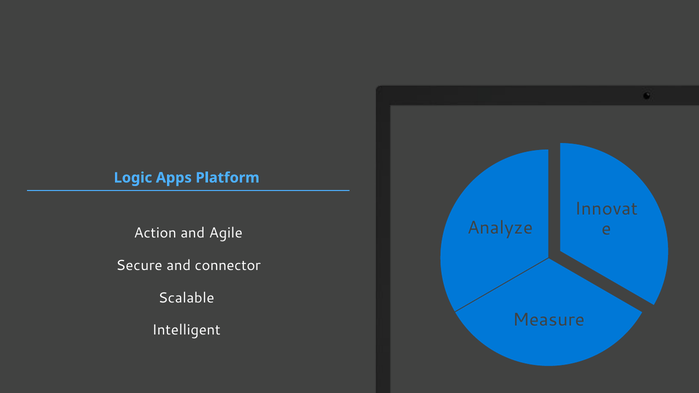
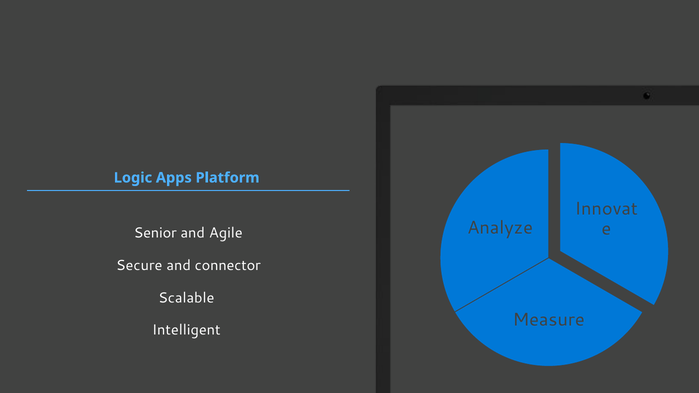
Action: Action -> Senior (155, 233)
